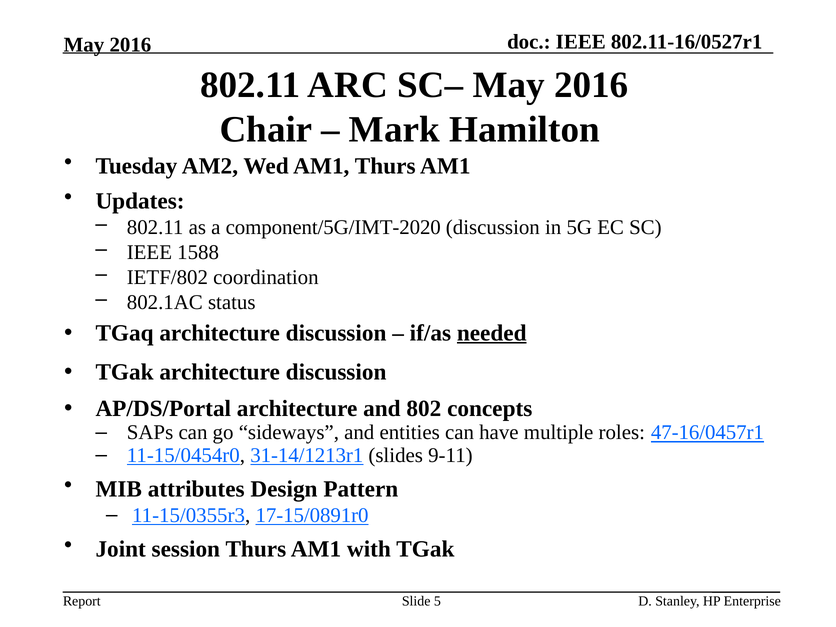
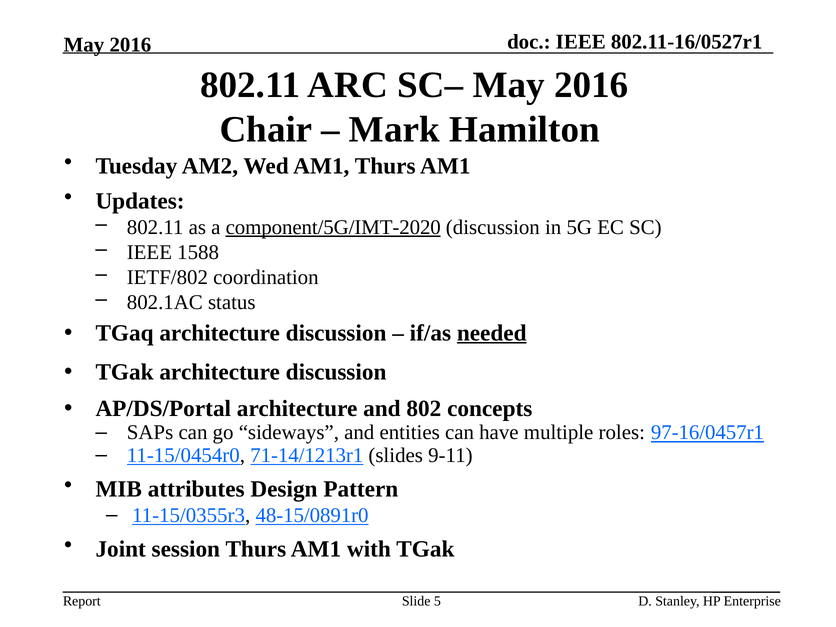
component/5G/IMT-2020 underline: none -> present (333, 227)
47-16/0457r1: 47-16/0457r1 -> 97-16/0457r1 (707, 433)
31-14/1213r1: 31-14/1213r1 -> 71-14/1213r1 (307, 455)
17-15/0891r0: 17-15/0891r0 -> 48-15/0891r0 (312, 515)
